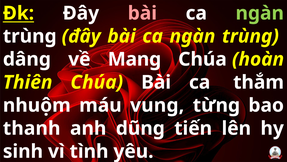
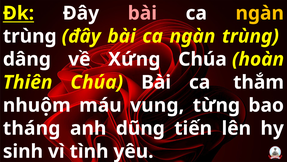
ngàn colour: light green -> yellow (260, 13)
Mang: Mang -> Xứng (134, 59)
thanh: thanh -> tháng (32, 128)
